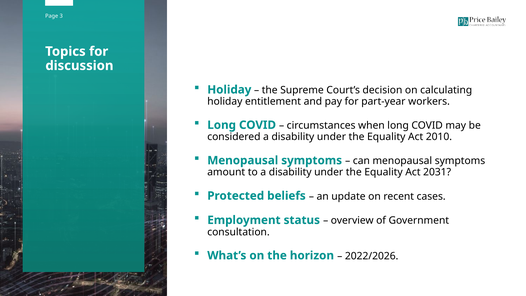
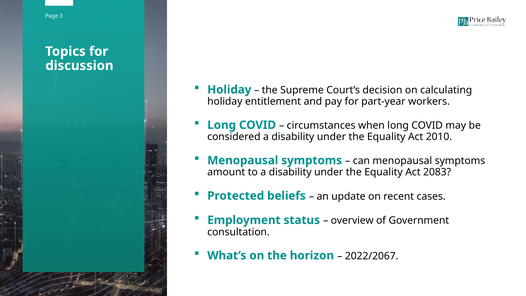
2031: 2031 -> 2083 (437, 172)
2022/2026: 2022/2026 -> 2022/2067 (372, 256)
